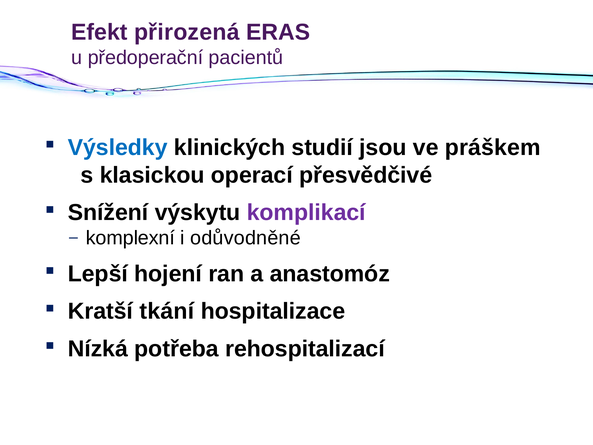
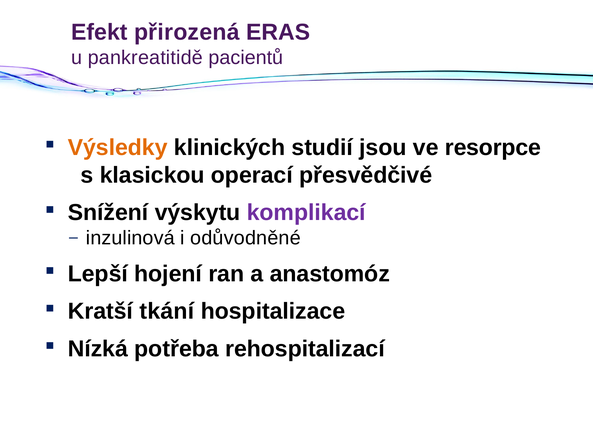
předoperační: předoperační -> pankreatitidě (145, 58)
Výsledky colour: blue -> orange (118, 147)
práškem: práškem -> resorpce (493, 147)
komplexní: komplexní -> inzulinová (130, 238)
